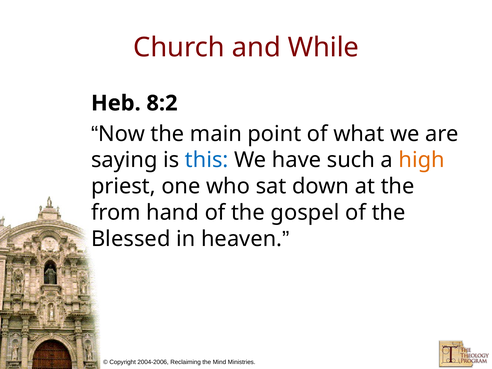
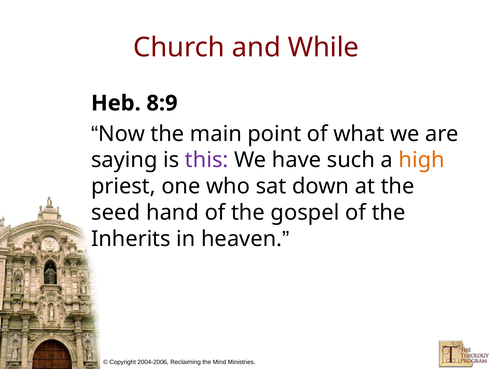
8:2: 8:2 -> 8:9 (162, 103)
this colour: blue -> purple (207, 160)
from: from -> seed (116, 213)
Blessed: Blessed -> Inherits (131, 239)
